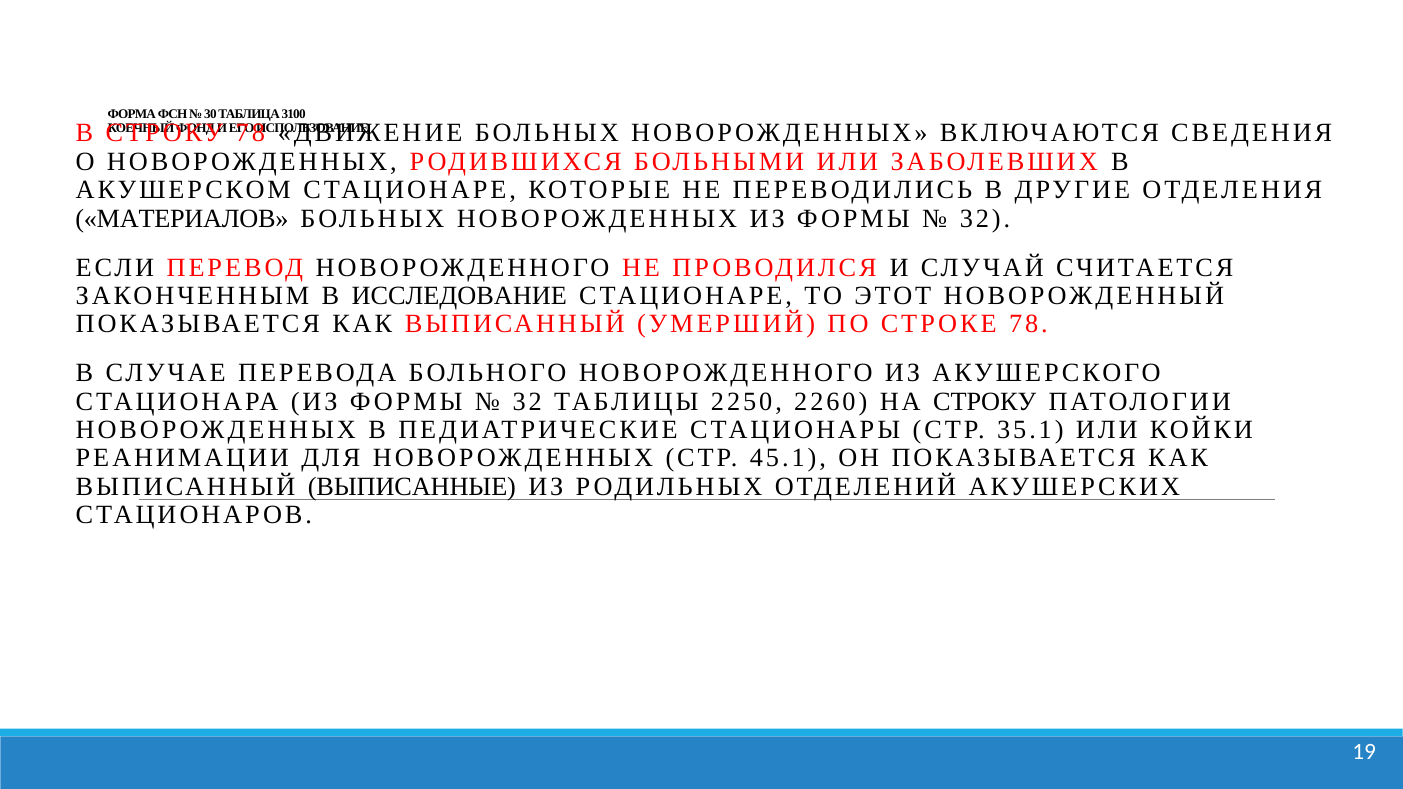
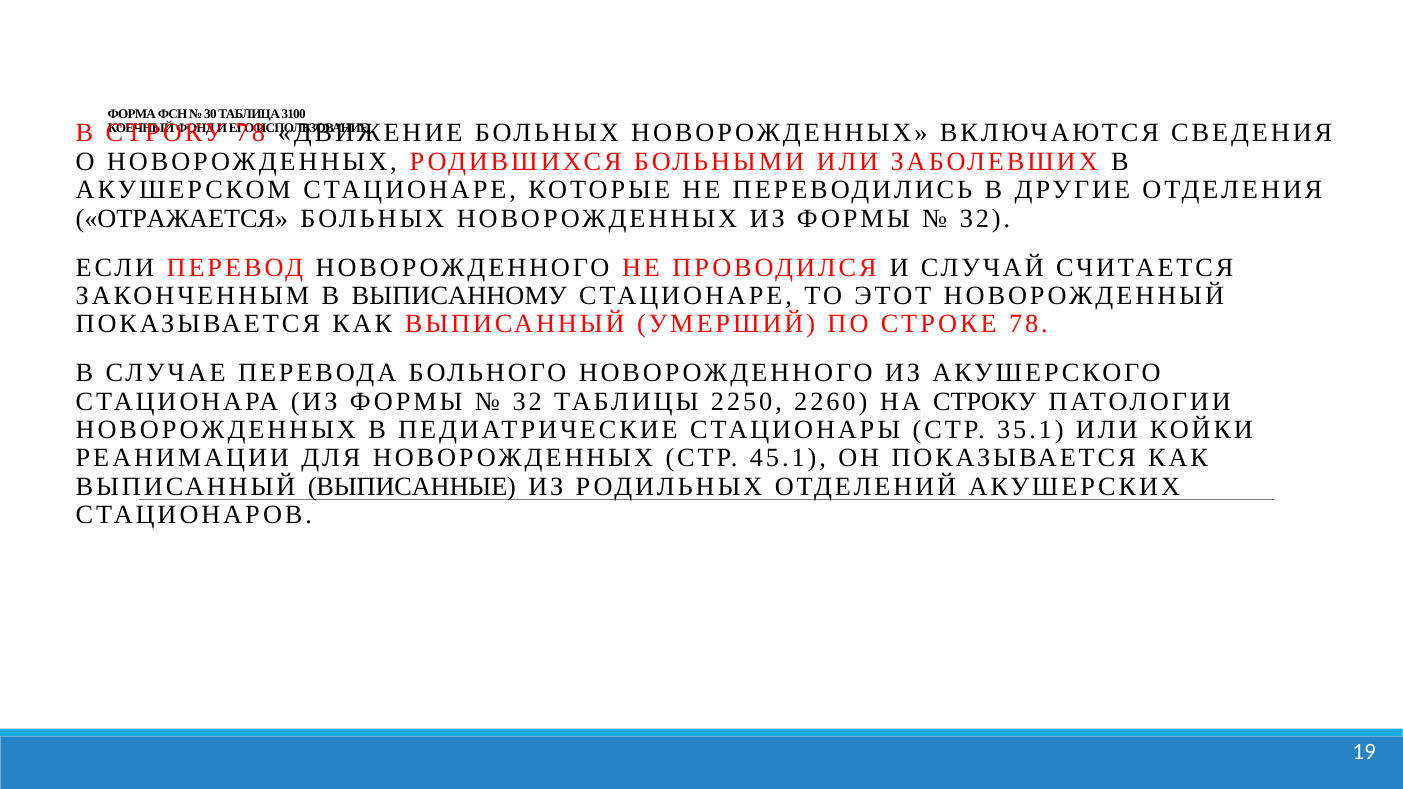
МАТЕРИАЛОВ: МАТЕРИАЛОВ -> ОТРАЖАЕТСЯ (182, 219)
ИССЛЕДОВАНИЕ: ИССЛЕДОВАНИЕ -> ВЫПИСАННОМУ (459, 296)
